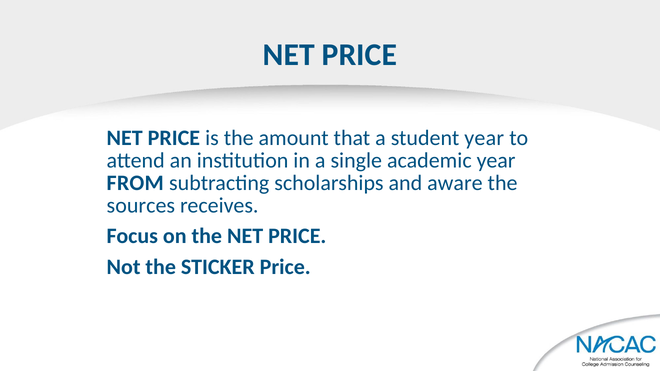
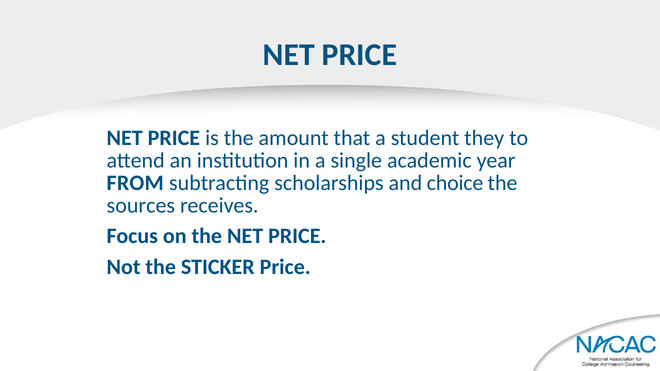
student year: year -> they (484, 138)
aware: aware -> choice (455, 183)
